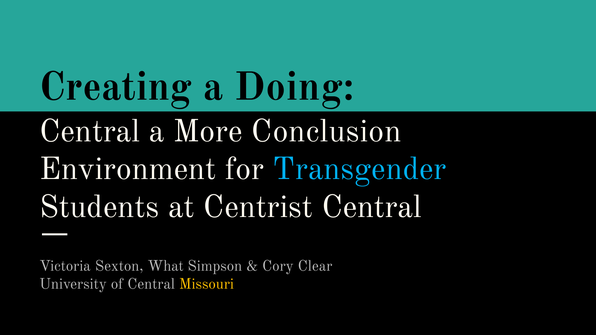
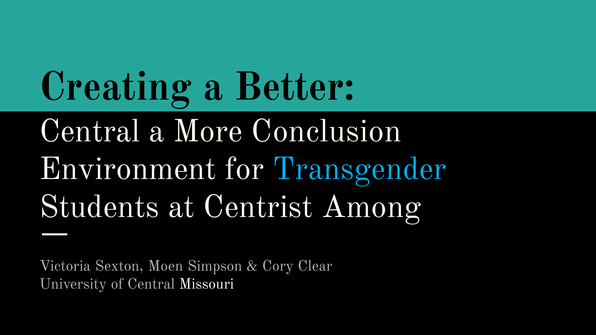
Doing: Doing -> Better (295, 87)
Centrist Central: Central -> Among (372, 207)
What: What -> Moen (165, 266)
Missouri colour: yellow -> white (207, 284)
